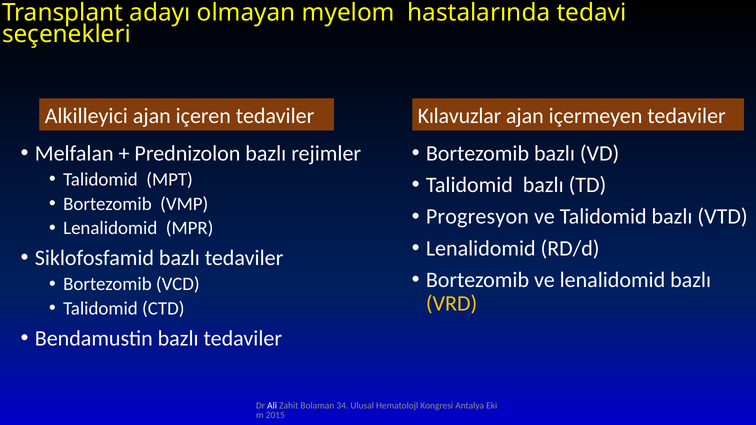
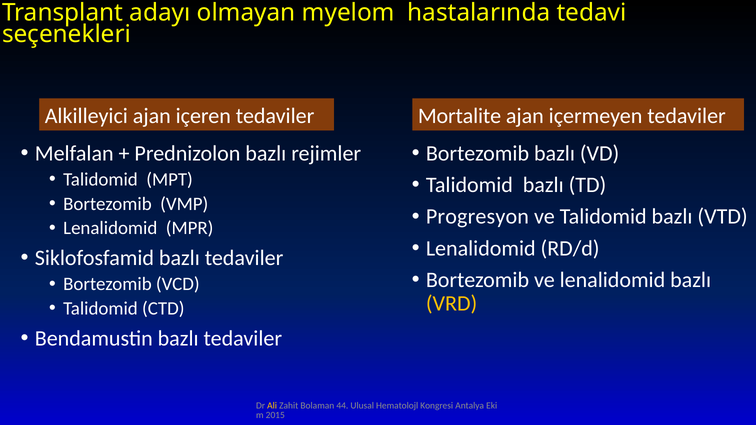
Kılavuzlar: Kılavuzlar -> Mortalite (459, 116)
Ali colour: white -> yellow (272, 406)
34: 34 -> 44 (342, 406)
